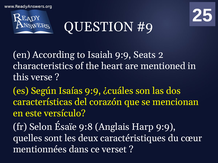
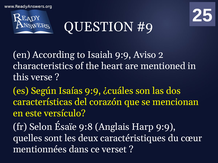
Seats: Seats -> Aviso (145, 55)
